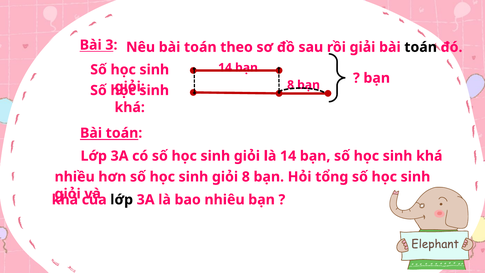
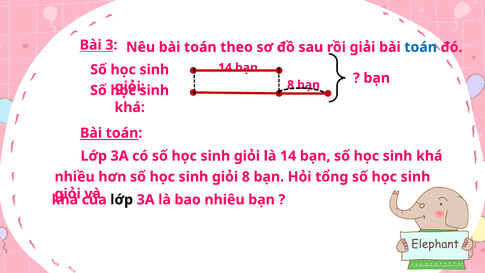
toán colour: black -> blue (421, 47)
